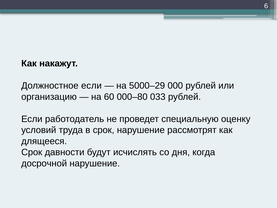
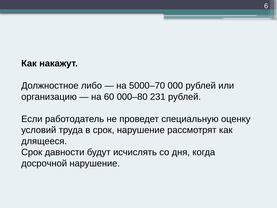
Должностное если: если -> либо (92, 86)
5000–29: 5000–29 -> 5000–70 (147, 86)
033: 033 -> 231 (158, 97)
